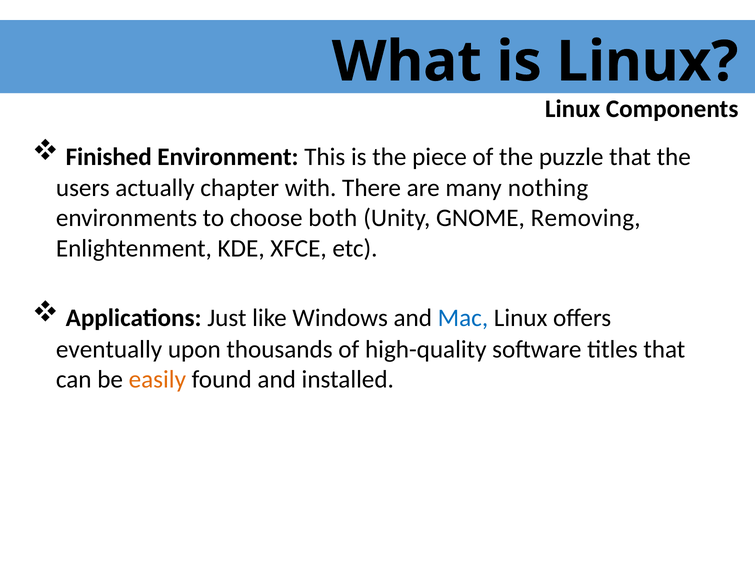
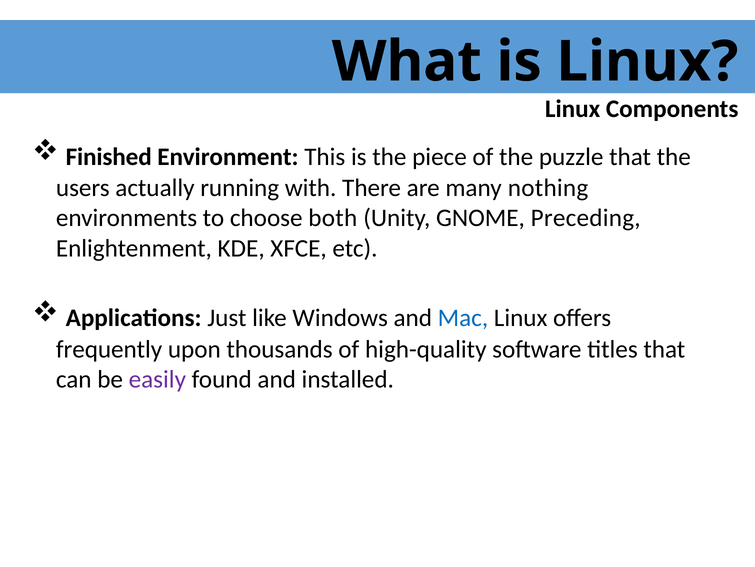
chapter: chapter -> running (240, 188)
Removing: Removing -> Preceding (586, 218)
eventually: eventually -> frequently (109, 349)
easily colour: orange -> purple (157, 379)
